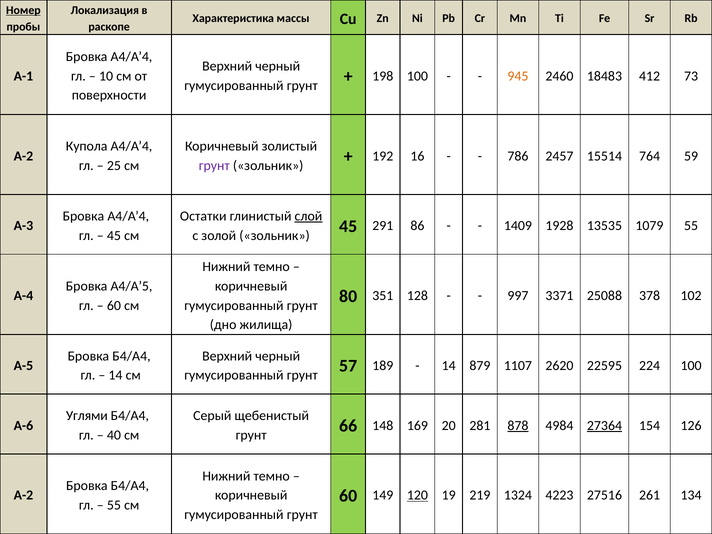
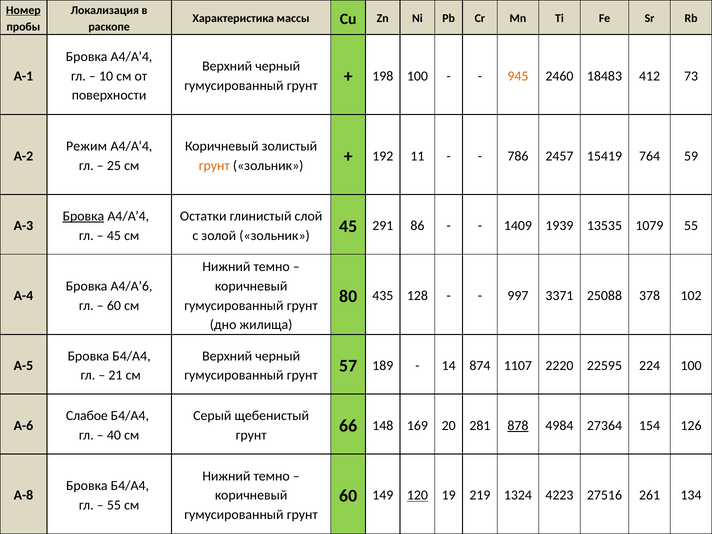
Купола: Купола -> Режим (87, 146)
16: 16 -> 11 (417, 156)
15514: 15514 -> 15419 (604, 156)
грунт colour: purple -> orange (214, 166)
Бровка underline: none -> present (83, 216)
слой underline: present -> none (308, 216)
1928: 1928 -> 1939 (559, 226)
А4/А’5: А4/А’5 -> А4/А’6 (131, 286)
351: 351 -> 435 (383, 296)
14: 14 -> 21 (115, 375)
879: 879 -> 874 (480, 366)
2620: 2620 -> 2220 (559, 366)
Углями: Углями -> Слабое (87, 416)
27364 underline: present -> none (604, 425)
А-2: А-2 -> А-8 (23, 495)
